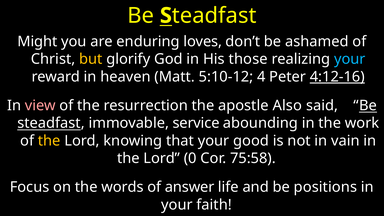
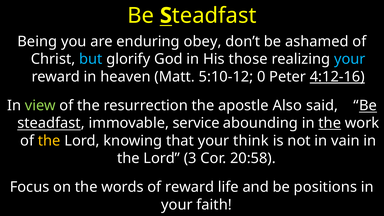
Might: Might -> Being (37, 42)
loves: loves -> obey (203, 42)
but colour: yellow -> light blue (91, 59)
4: 4 -> 0 (261, 77)
view colour: pink -> light green (40, 106)
the underline: none -> present (330, 123)
good: good -> think (251, 141)
0: 0 -> 3 (190, 158)
75:58: 75:58 -> 20:58 (253, 158)
of answer: answer -> reward (190, 187)
